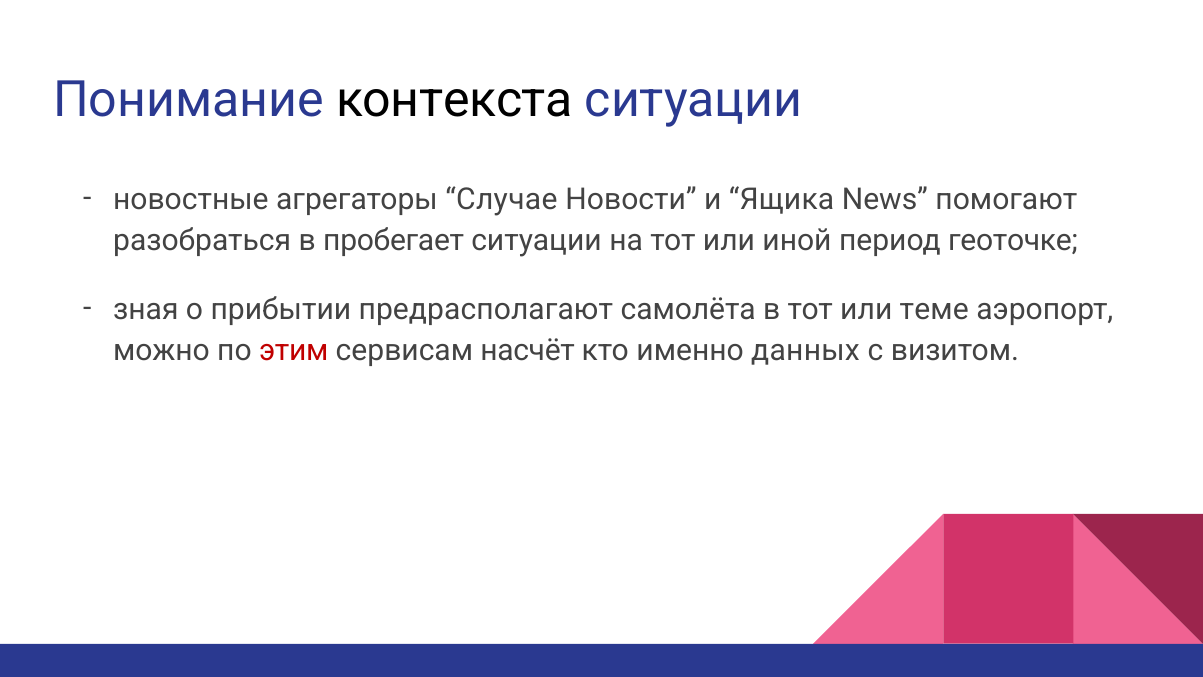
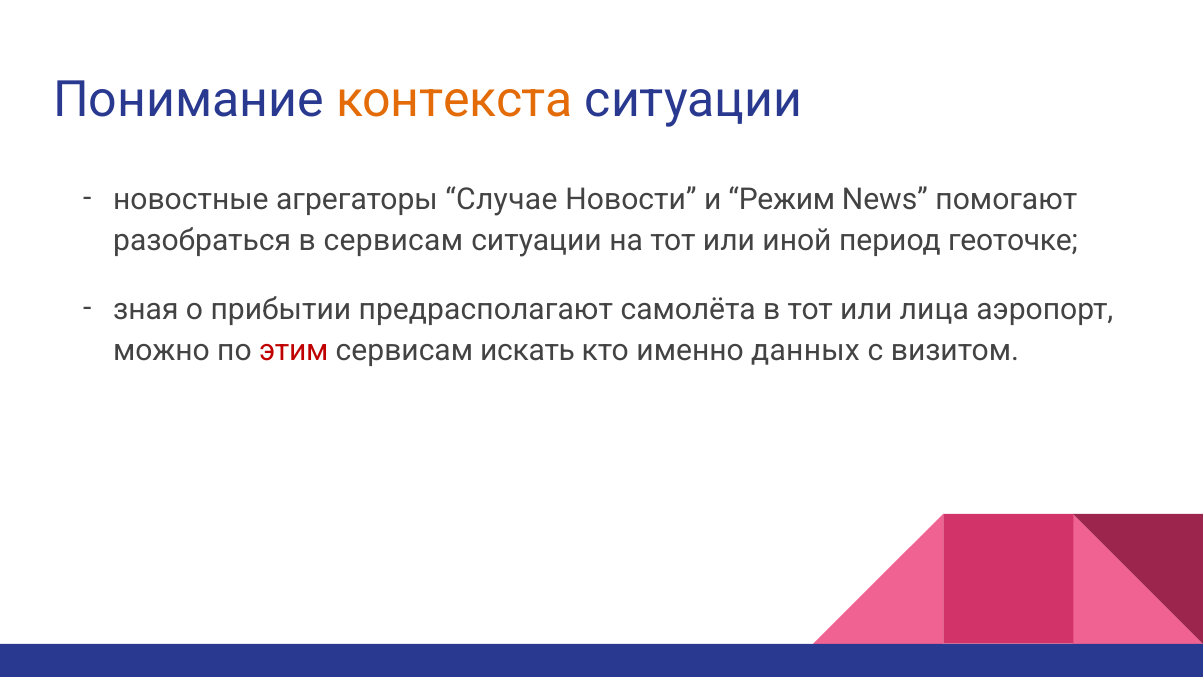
контекста colour: black -> orange (454, 100)
Ящика: Ящика -> Режим (782, 199)
в пробегает: пробегает -> сервисам (393, 241)
теме: теме -> лица (934, 309)
насчёт: насчёт -> искать (528, 351)
